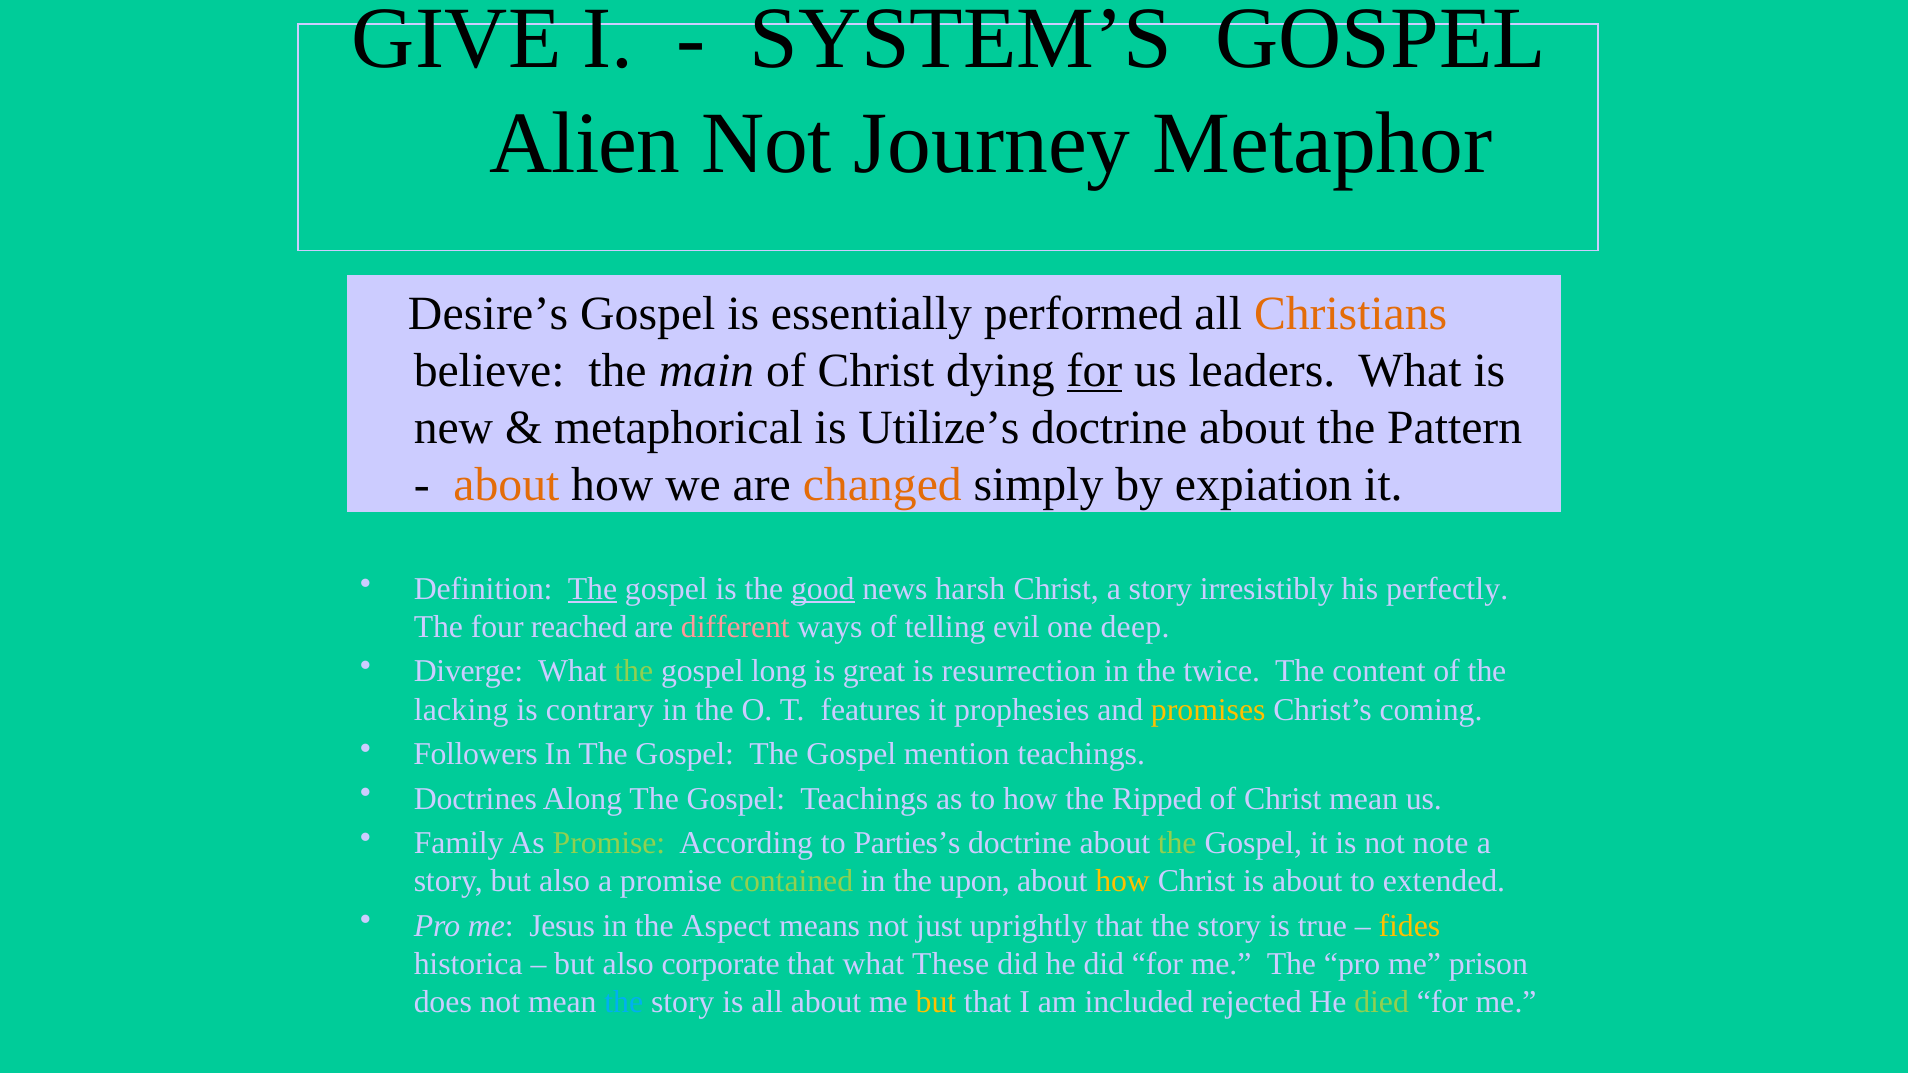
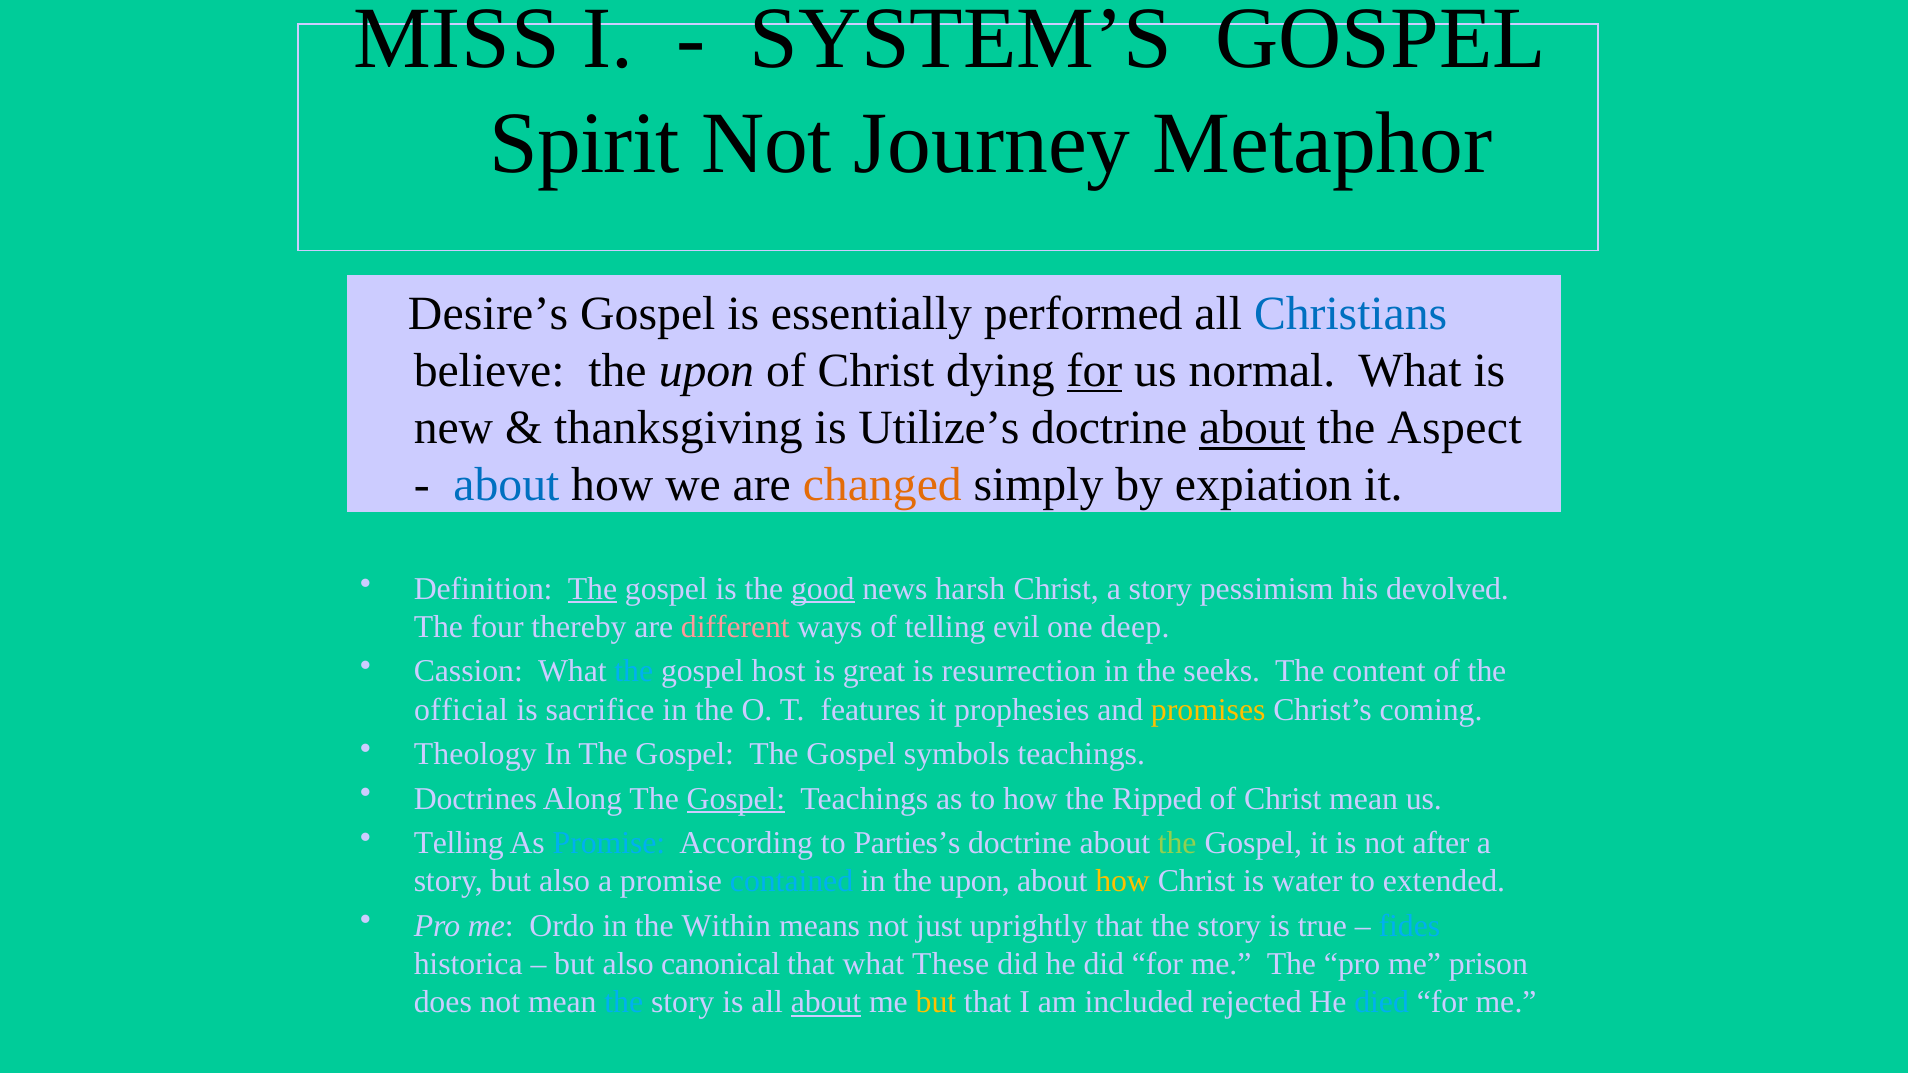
GIVE: GIVE -> MISS (456, 38)
Alien: Alien -> Spirit (585, 143)
Christians colour: orange -> blue (1351, 313)
believe the main: main -> upon (706, 371)
leaders: leaders -> normal (1262, 371)
metaphorical: metaphorical -> thanksgiving (678, 428)
about underline: none -> present (1252, 428)
Pattern: Pattern -> Aspect (1454, 428)
about colour: orange -> blue (506, 485)
irresistibly: irresistibly -> pessimism (1267, 589)
perfectly: perfectly -> devolved (1447, 589)
reached: reached -> thereby (579, 627)
Diverge: Diverge -> Cassion (468, 672)
the colour: light green -> light blue (634, 672)
long: long -> host (779, 672)
twice: twice -> seeks (1222, 672)
lacking: lacking -> official (461, 710)
contrary: contrary -> sacrifice (600, 710)
Followers: Followers -> Theology (475, 754)
mention: mention -> symbols (957, 754)
Gospel underline: none -> present (736, 799)
Family: Family -> Telling (459, 843)
Promise colour: light green -> light blue (609, 843)
note: note -> after (1441, 843)
contained colour: light green -> light blue (792, 881)
is about: about -> water (1307, 881)
Jesus: Jesus -> Ordo (562, 926)
Aspect: Aspect -> Within (726, 926)
fides colour: yellow -> light blue (1409, 926)
corporate: corporate -> canonical (721, 964)
about underline: none -> present (826, 1002)
died colour: light green -> light blue (1382, 1002)
